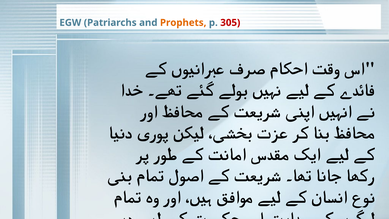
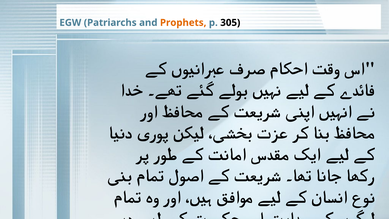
305 colour: red -> black (230, 23)
